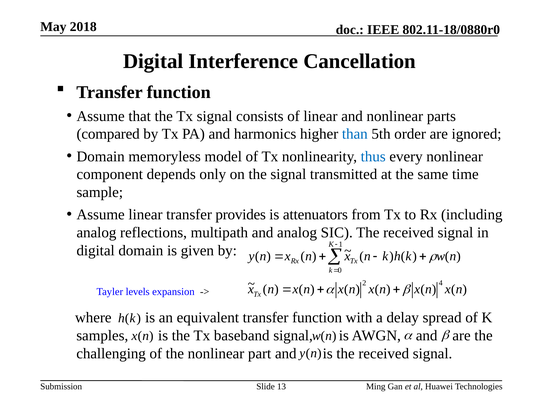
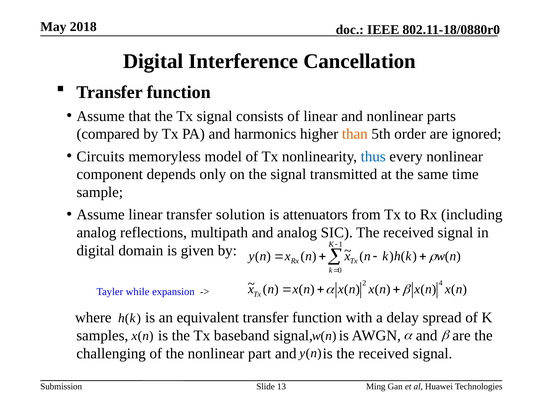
than colour: blue -> orange (355, 134)
Domain: Domain -> Circuits (101, 157)
provides: provides -> solution (241, 215)
levels: levels -> while (138, 292)
